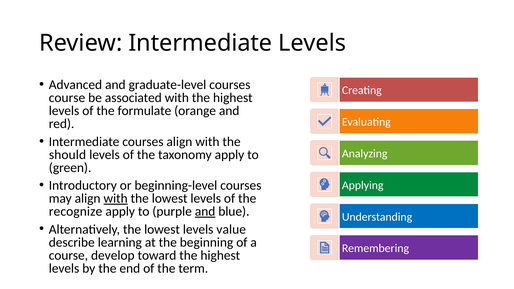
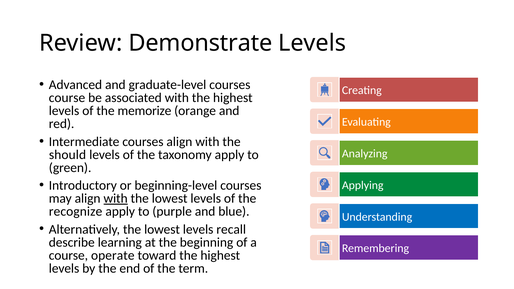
Review Intermediate: Intermediate -> Demonstrate (200, 43)
formulate: formulate -> memorize (144, 111)
and underline: present -> none (205, 212)
value: value -> recall (231, 229)
develop: develop -> operate (113, 255)
